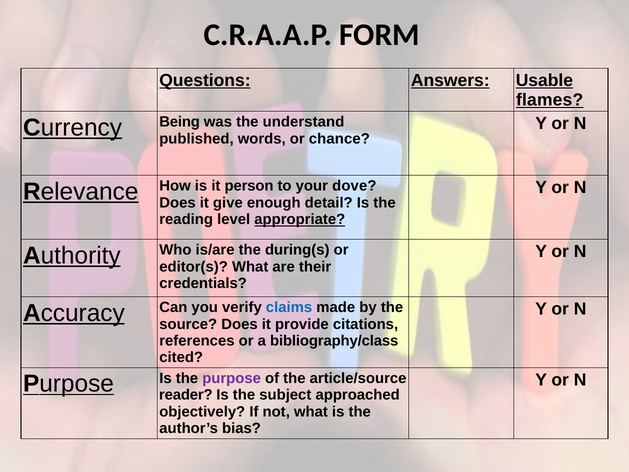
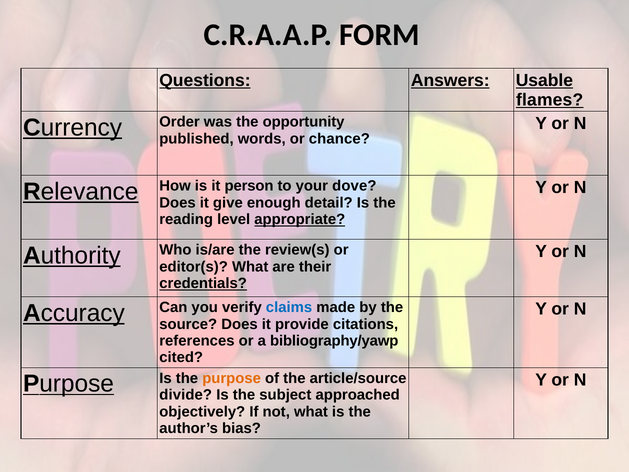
Being: Being -> Order (180, 122)
understand: understand -> opportunity (304, 122)
during(s: during(s -> review(s (297, 250)
credentials underline: none -> present (203, 283)
bibliography/class: bibliography/class -> bibliography/yawp (334, 341)
purpose colour: purple -> orange (232, 378)
reader: reader -> divide (186, 395)
